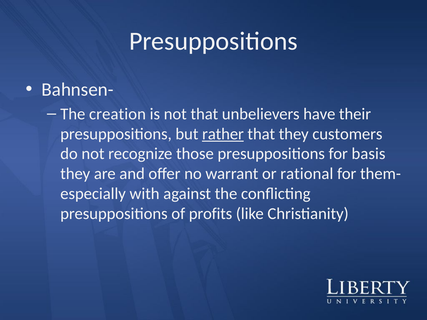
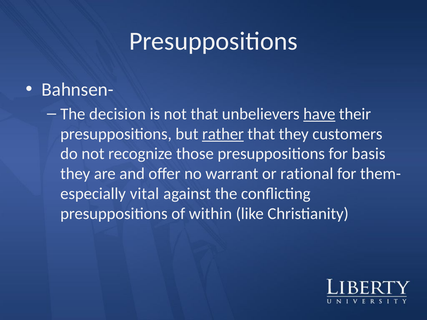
creation: creation -> decision (117, 114)
have underline: none -> present (319, 114)
with: with -> vital (144, 194)
profits: profits -> within (210, 214)
